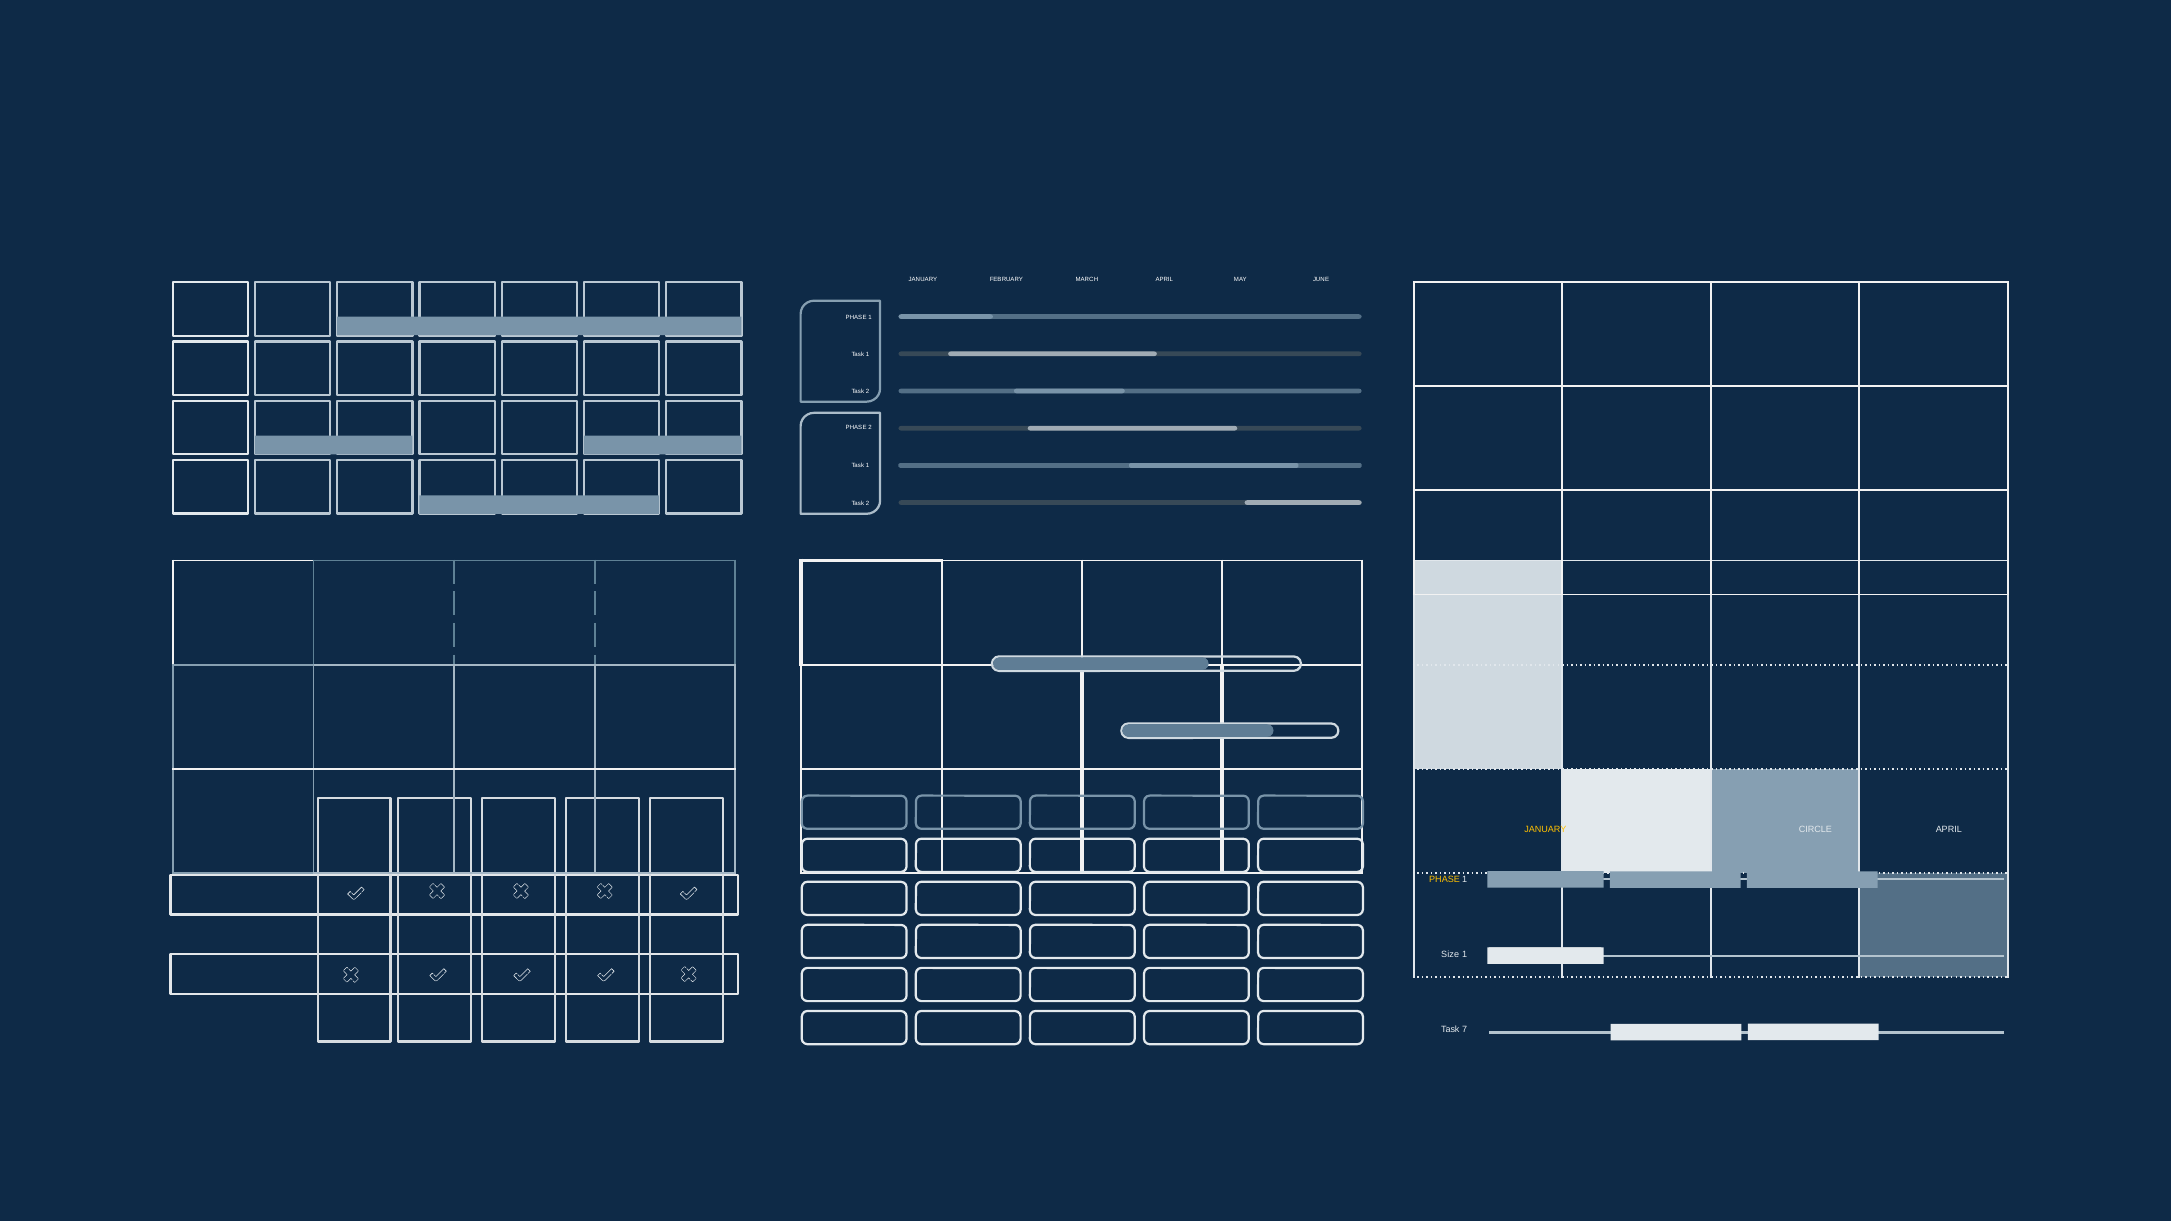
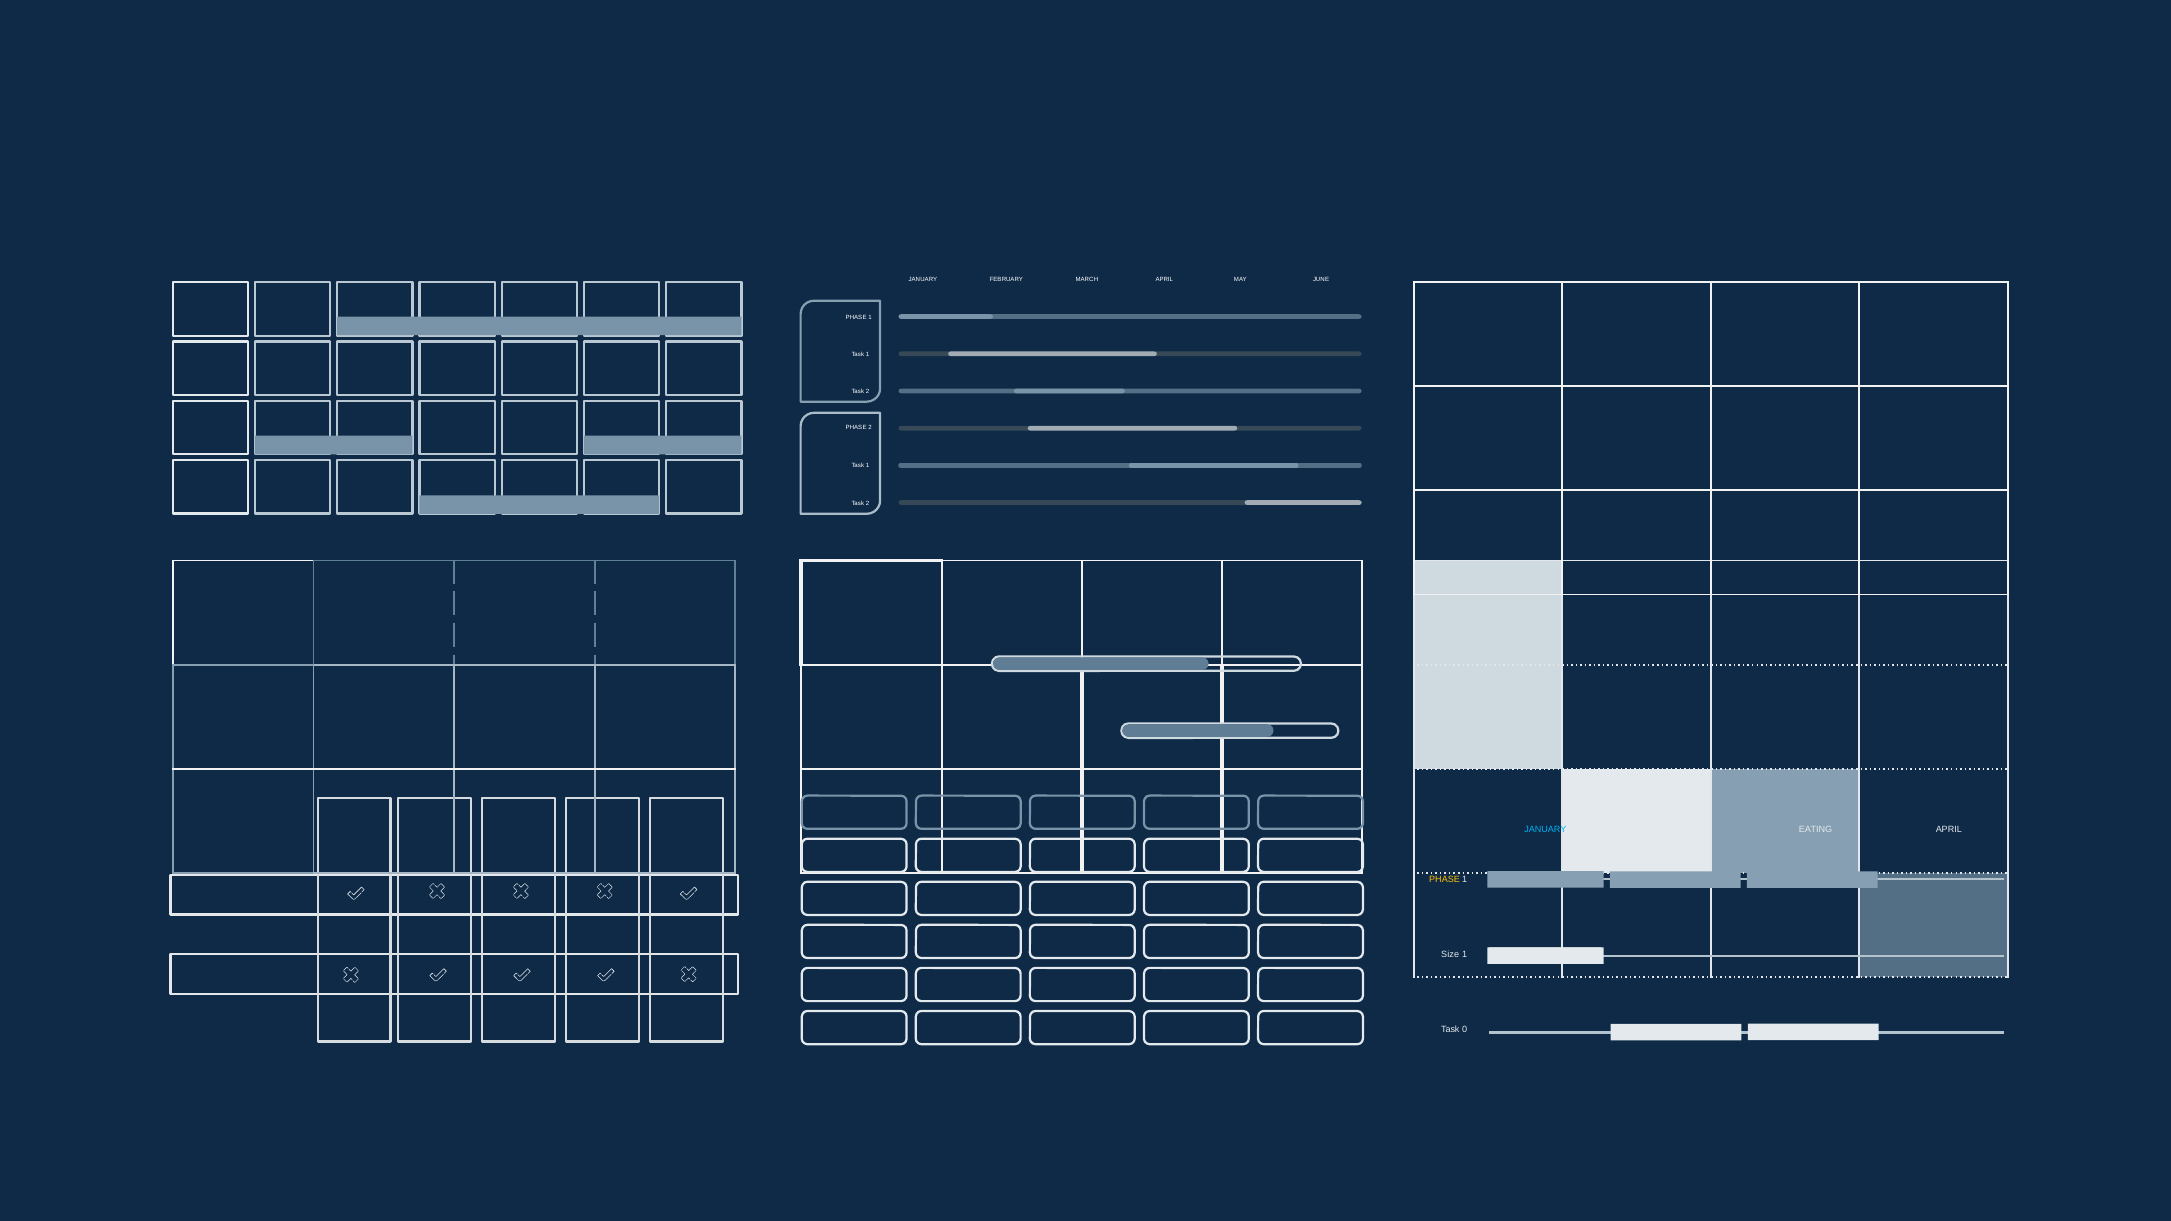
JANUARY colour: yellow -> light blue (1545, 830)
CIRCLE: CIRCLE -> EATING (1815, 830)
7: 7 -> 0 (1465, 1030)
